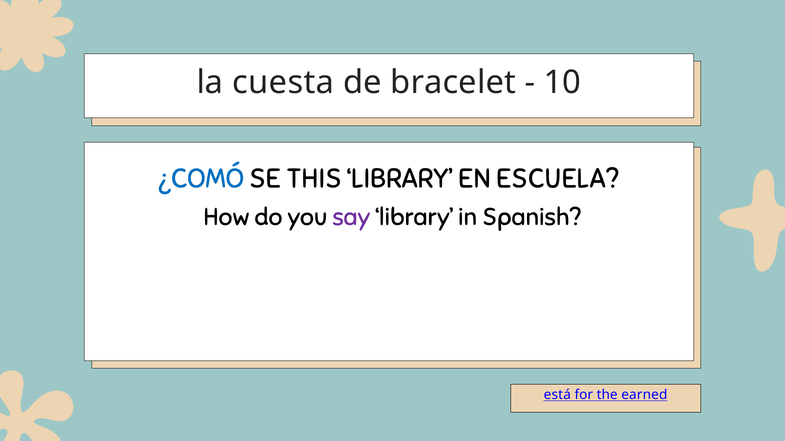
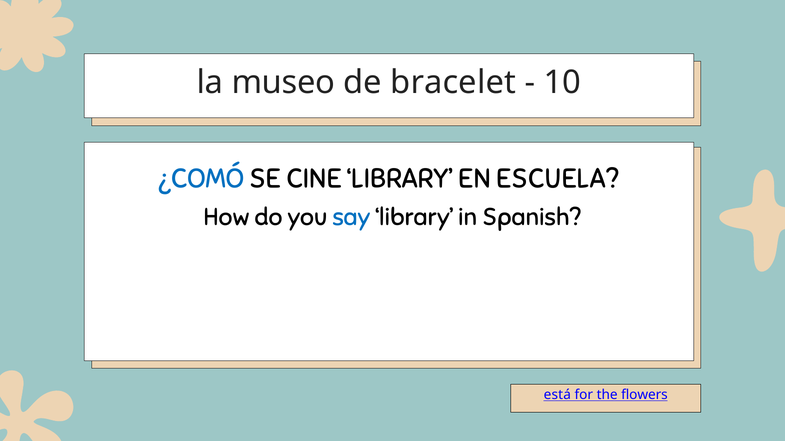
cuesta: cuesta -> museo (283, 82)
THIS: THIS -> CINE (314, 179)
say colour: purple -> blue (352, 217)
earned: earned -> flowers (644, 395)
